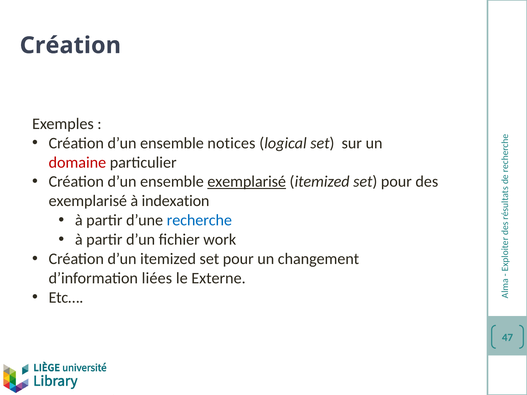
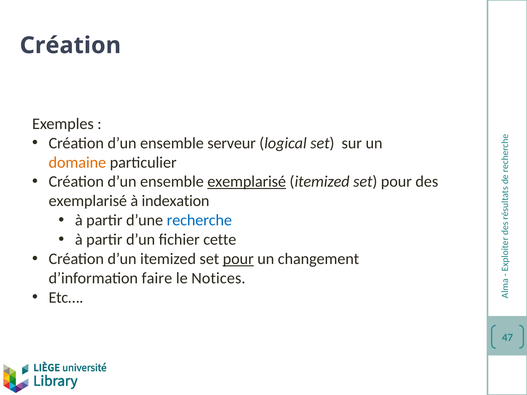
notices: notices -> serveur (232, 143)
domaine colour: red -> orange (77, 162)
work: work -> cette (220, 240)
pour underline: none -> present (238, 259)
liées: liées -> faire (157, 278)
Externe: Externe -> Notices (218, 278)
